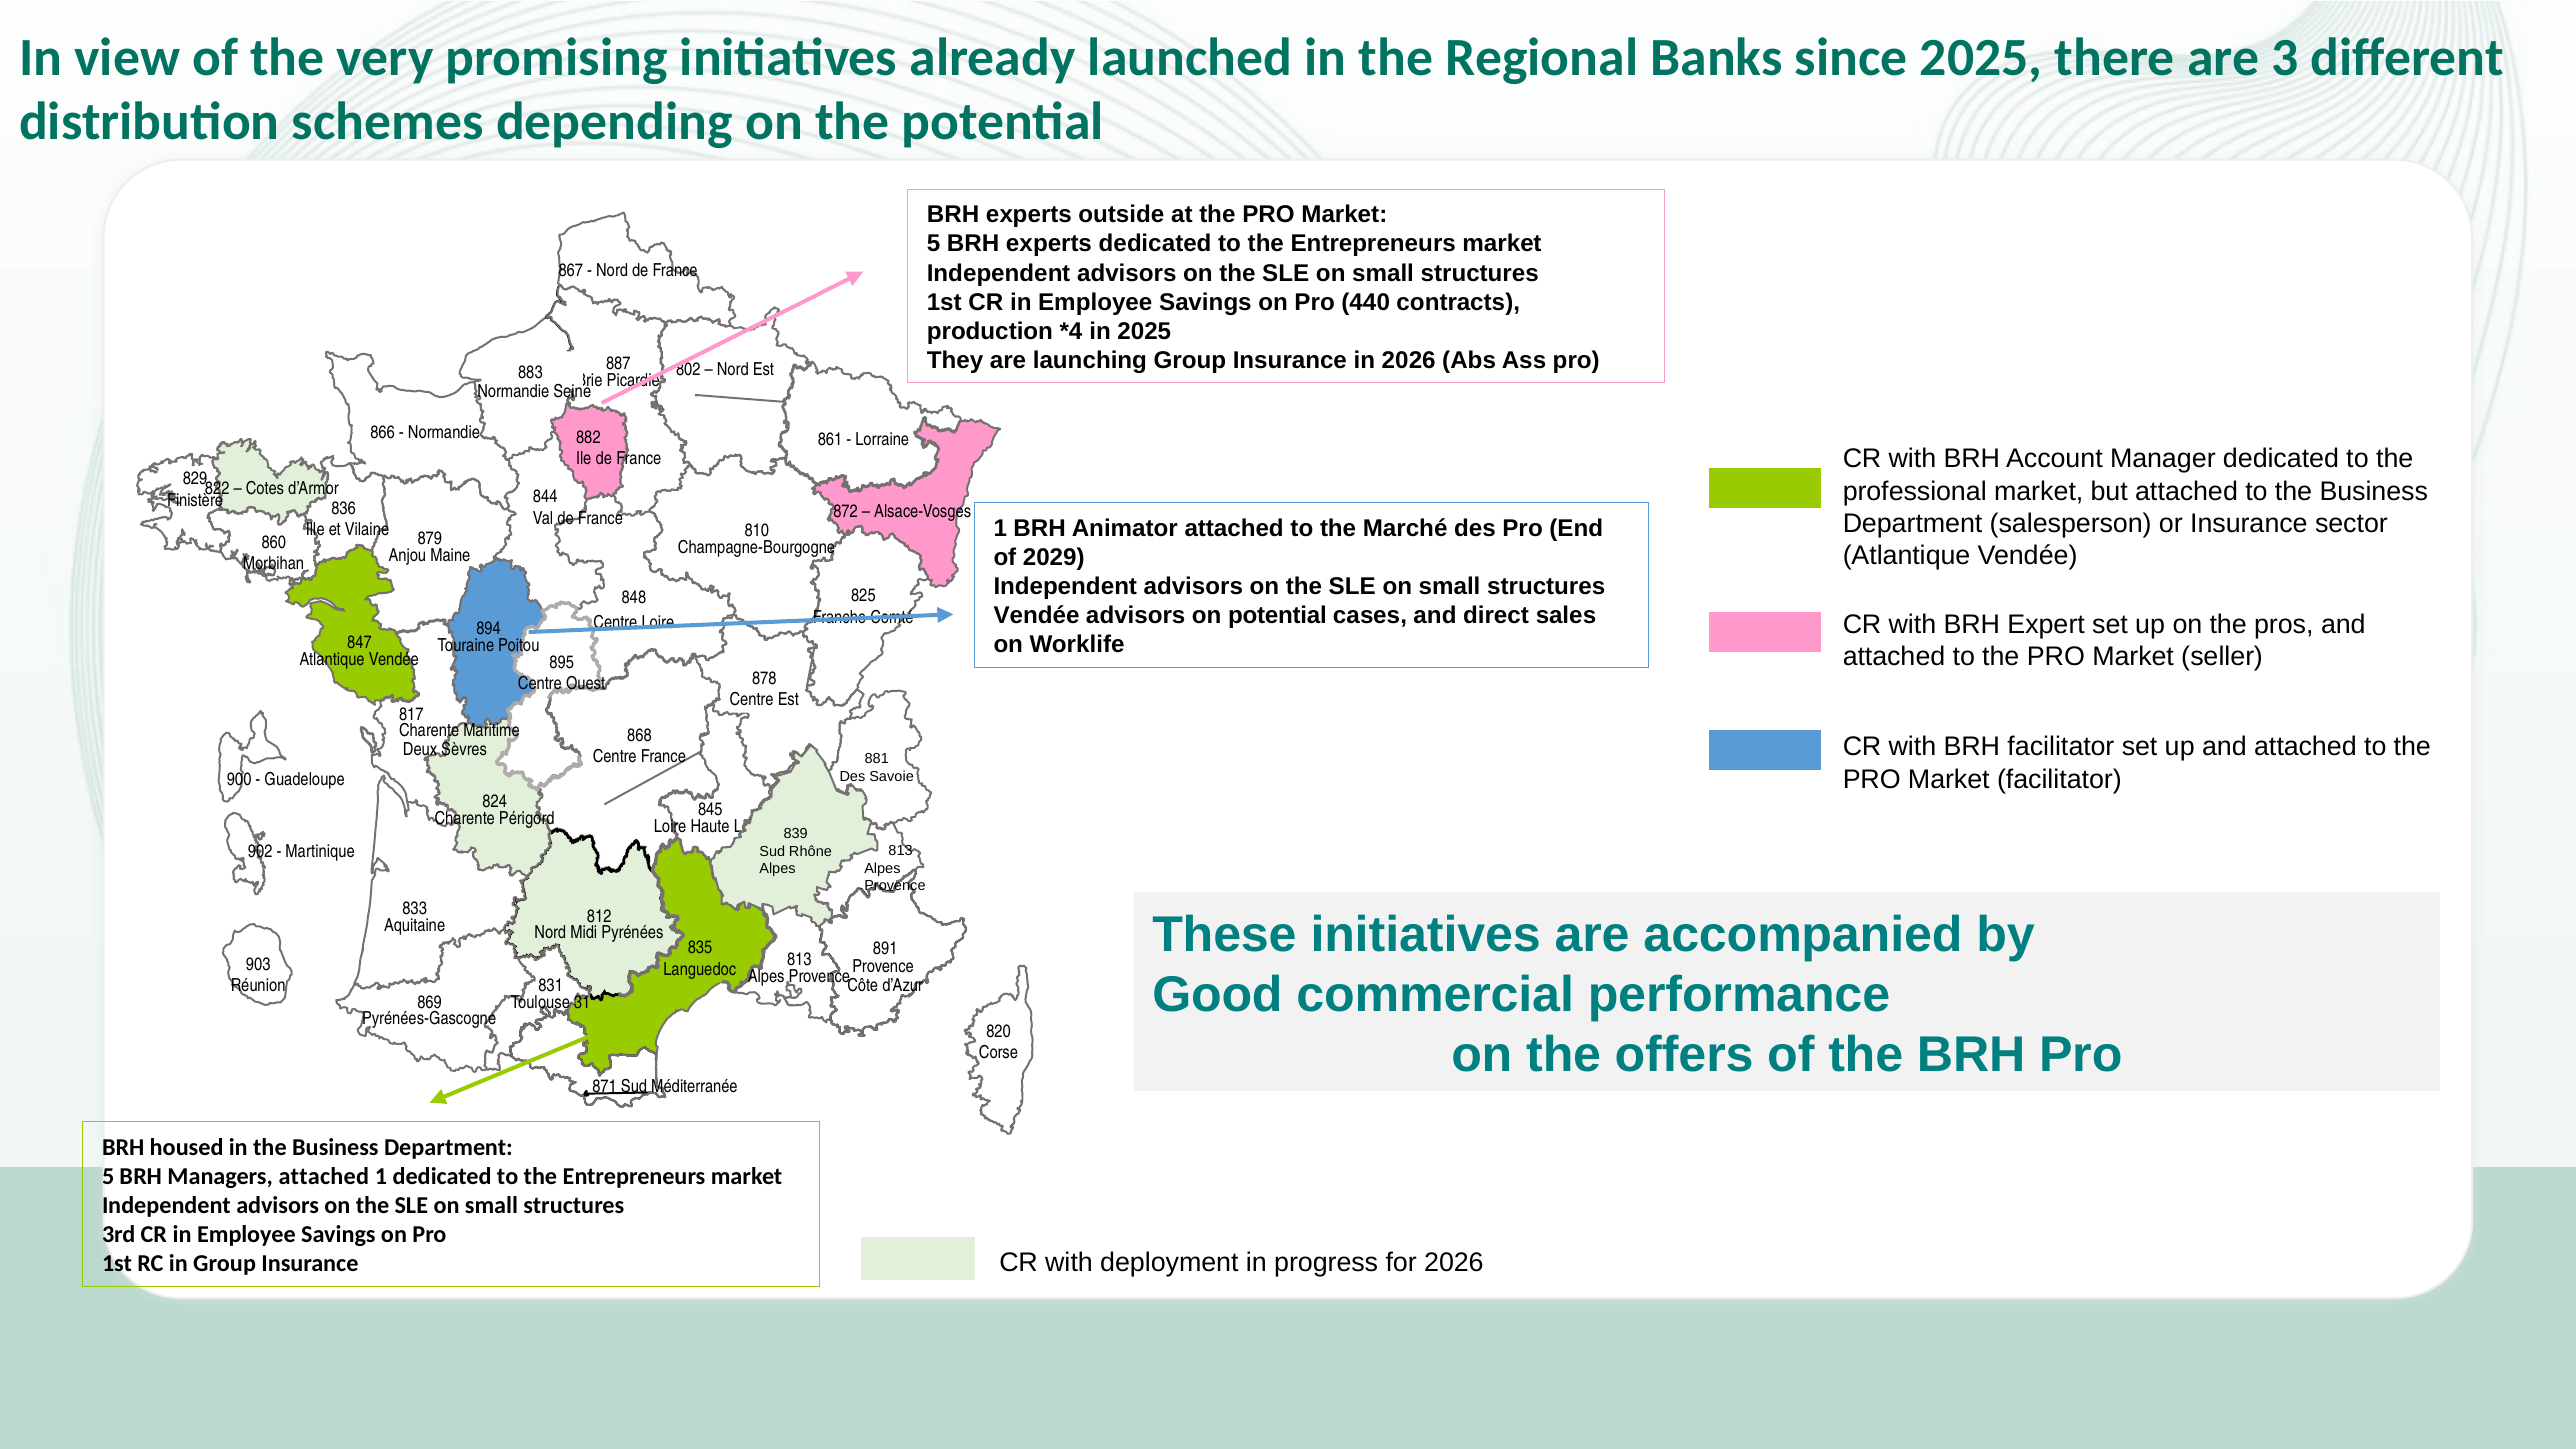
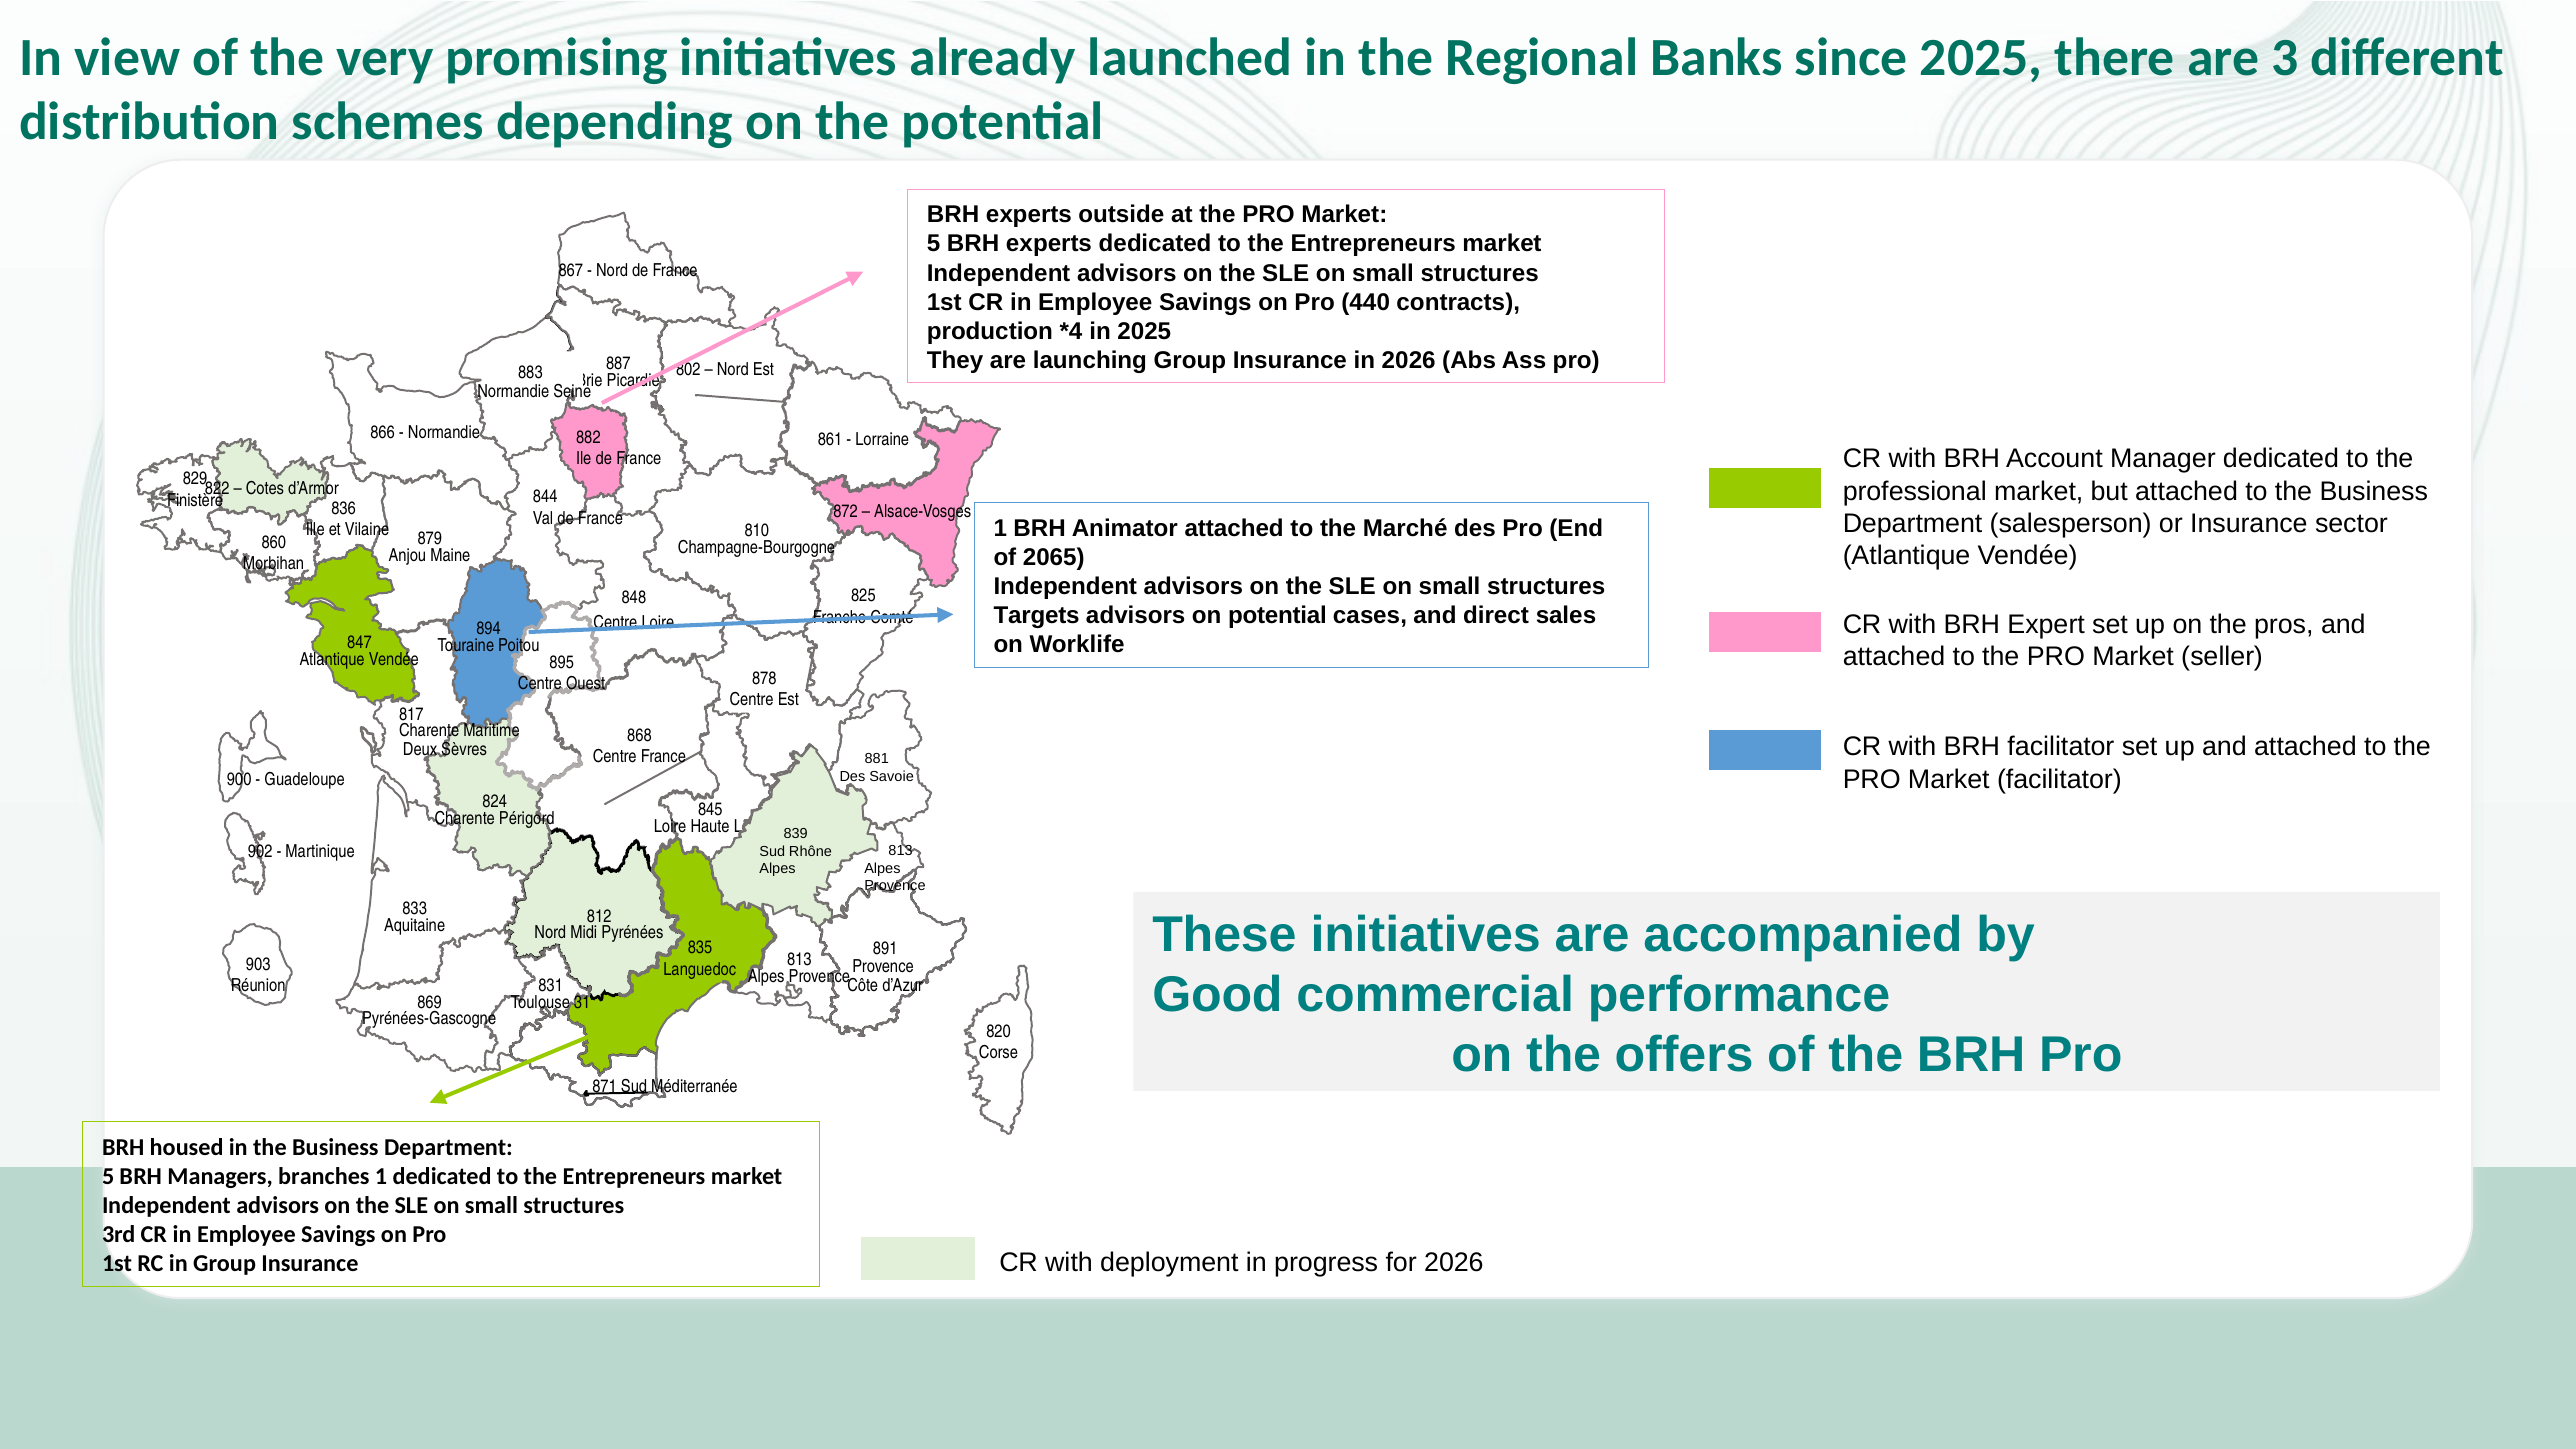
2029: 2029 -> 2065 (1054, 558)
Vendée: Vendée -> Targets (1037, 616)
Managers attached: attached -> branches (324, 1177)
